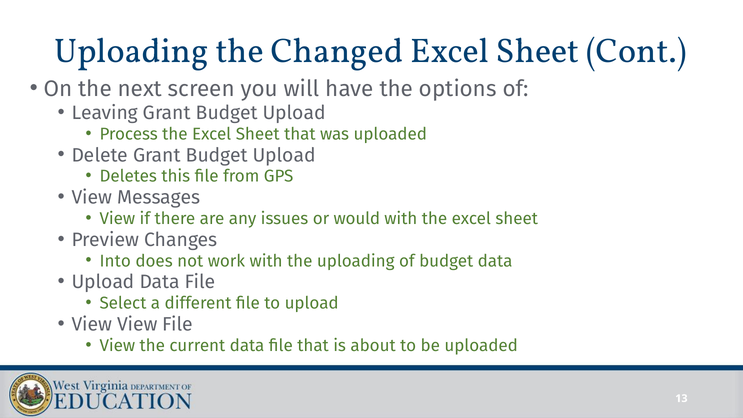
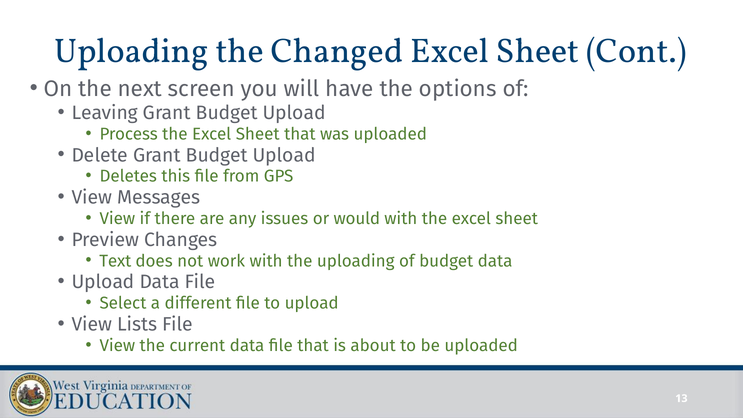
Into: Into -> Text (115, 261)
View View: View -> Lists (137, 324)
